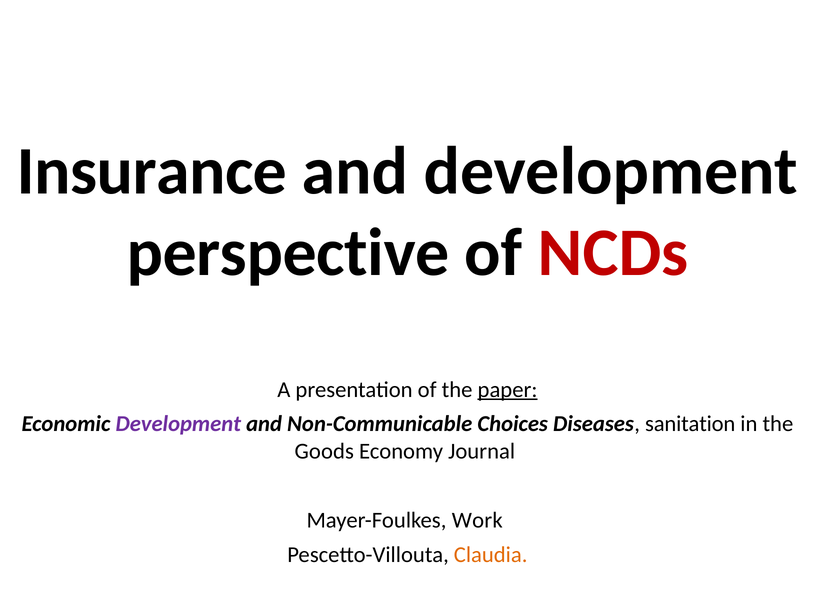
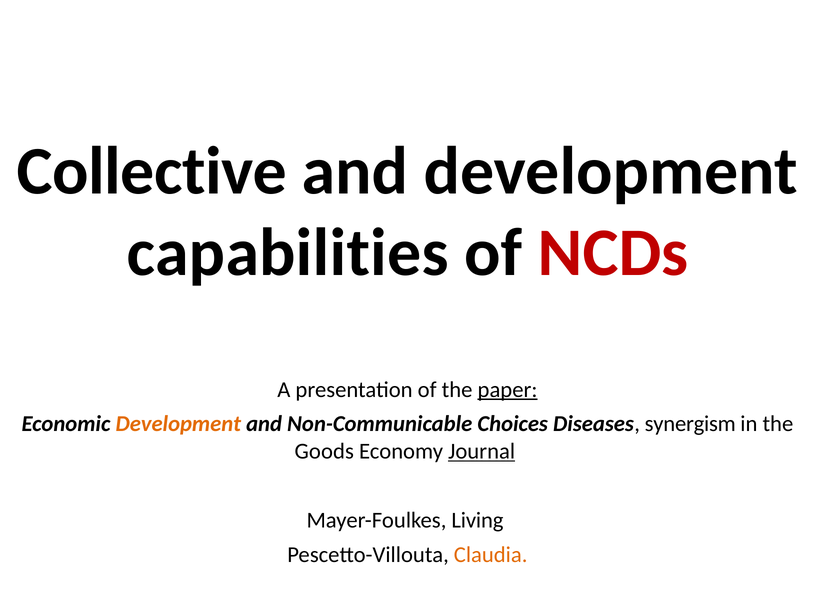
Insurance: Insurance -> Collective (152, 171)
perspective: perspective -> capabilities (288, 253)
Development colour: purple -> orange (178, 423)
sanitation: sanitation -> synergism (690, 423)
Journal underline: none -> present (482, 451)
Work: Work -> Living (477, 520)
